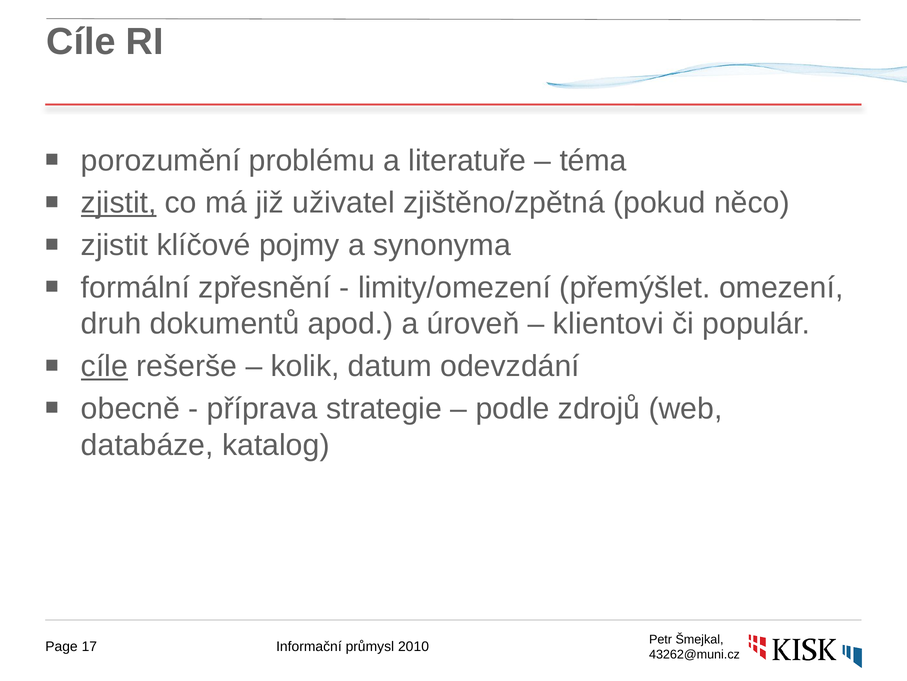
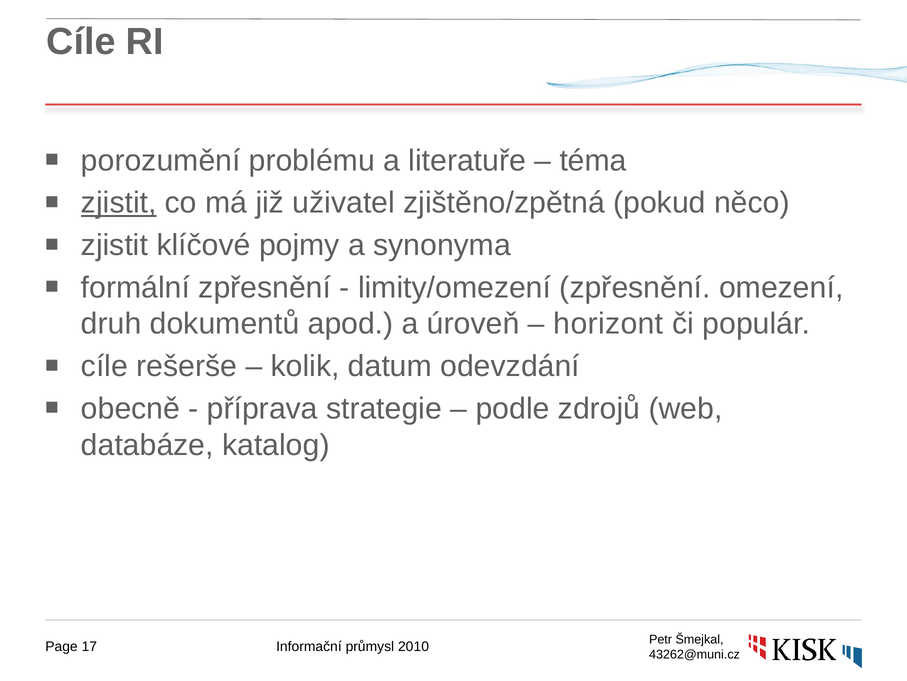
limity/omezení přemýšlet: přemýšlet -> zpřesnění (635, 287)
klientovi: klientovi -> horizont (608, 324)
cíle underline: present -> none (104, 366)
